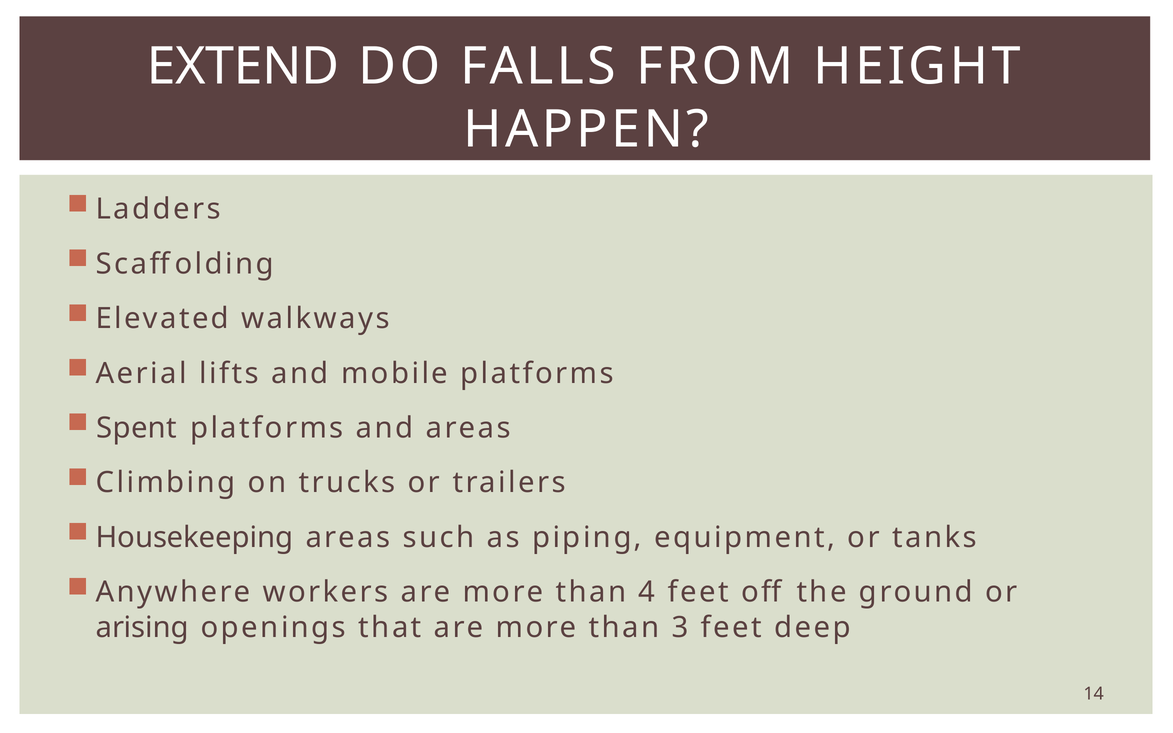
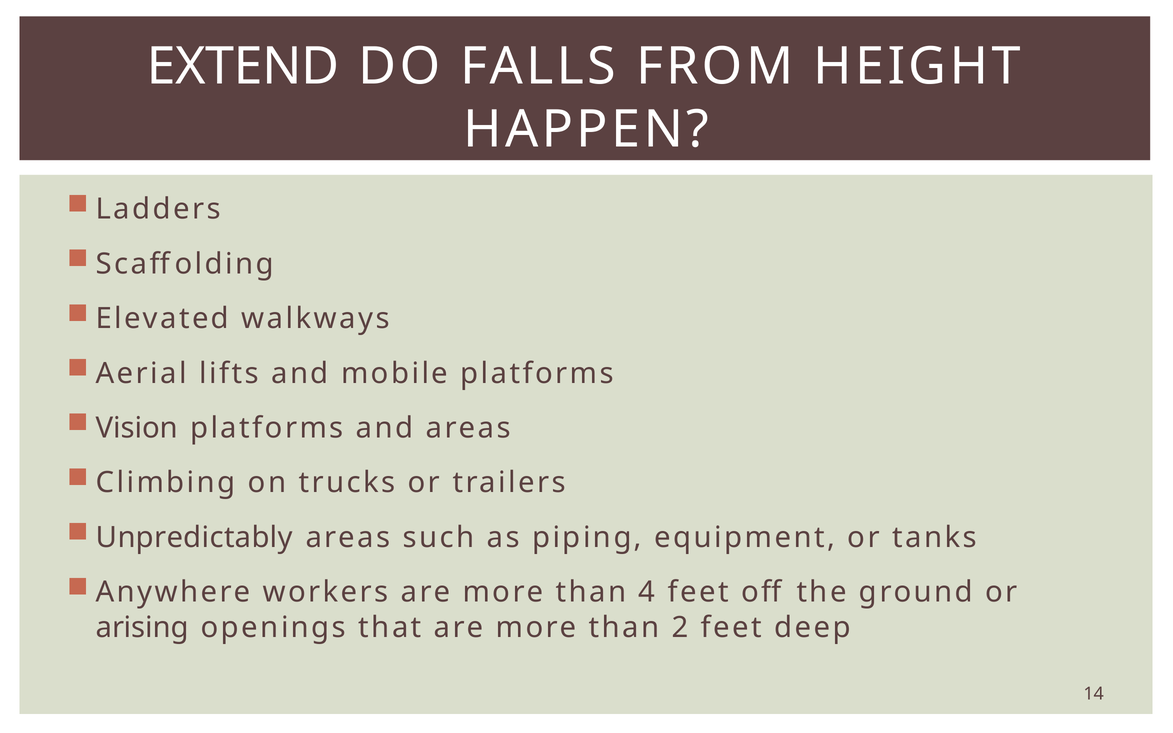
Spent: Spent -> Vision (137, 428)
Housekeeping: Housekeeping -> Unpredictably (194, 538)
3: 3 -> 2 (680, 628)
